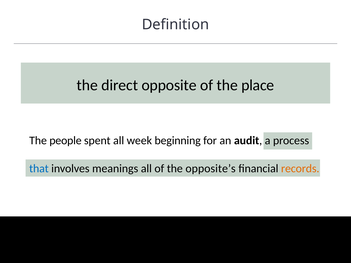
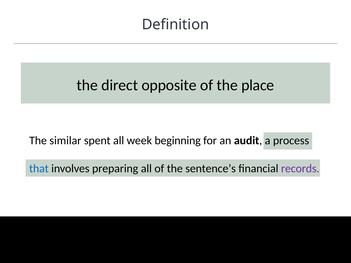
people: people -> similar (65, 141)
meanings: meanings -> preparing (115, 169)
opposite’s: opposite’s -> sentence’s (211, 169)
records colour: orange -> purple (300, 169)
